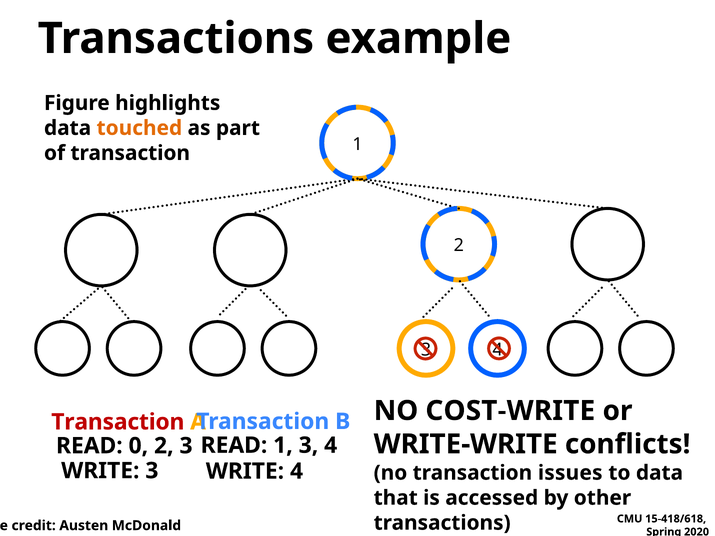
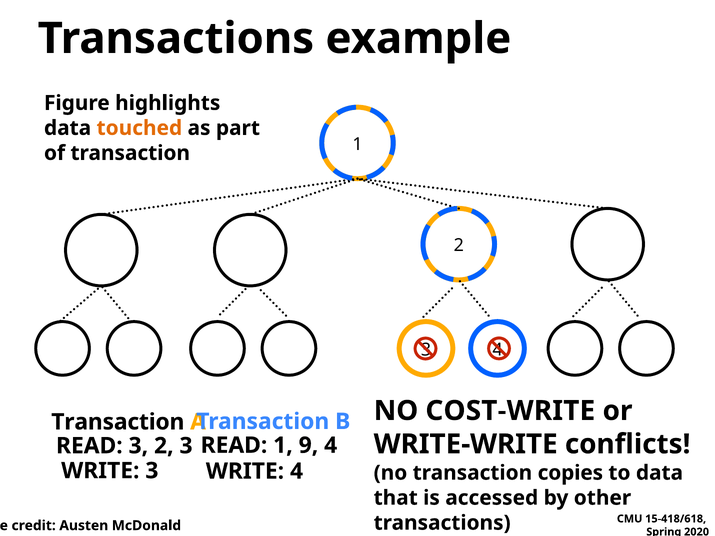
Transaction colour: red -> black (118, 422)
1 3: 3 -> 9 (308, 445)
READ 0: 0 -> 3 (138, 446)
issues: issues -> copies (570, 473)
